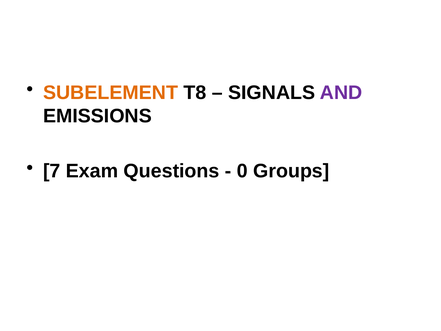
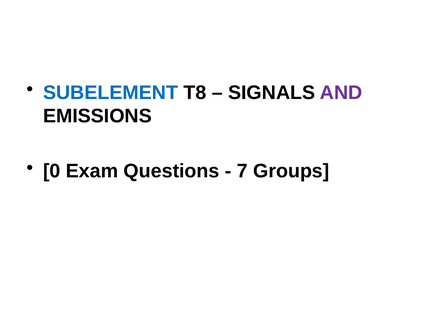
SUBELEMENT colour: orange -> blue (111, 93)
7: 7 -> 0 (52, 171)
0: 0 -> 7 (242, 171)
